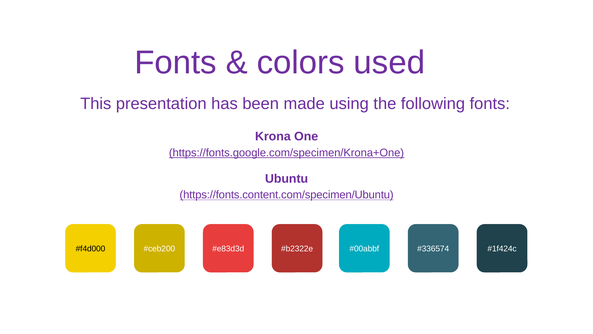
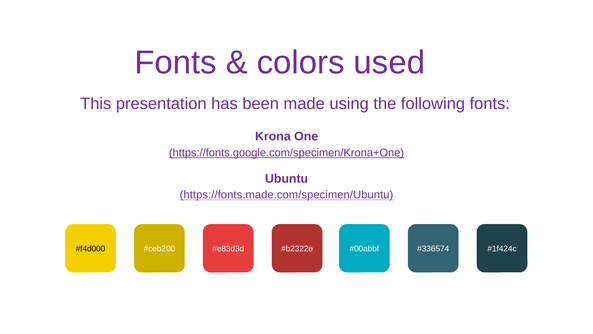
https://fonts.content.com/specimen/Ubuntu: https://fonts.content.com/specimen/Ubuntu -> https://fonts.made.com/specimen/Ubuntu (286, 195)
